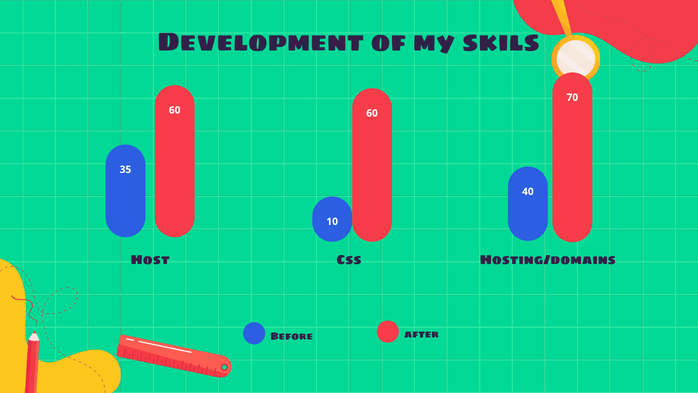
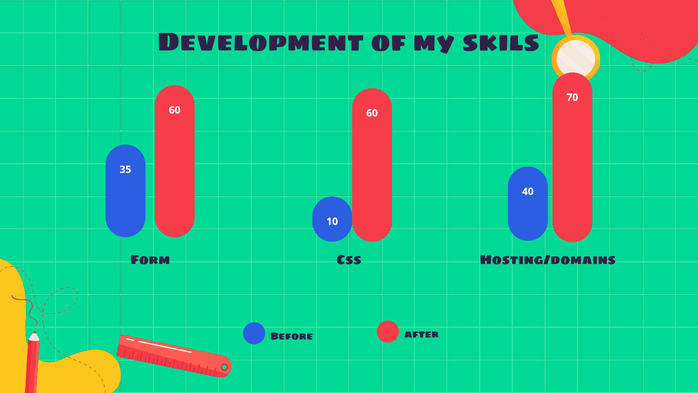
Host: Host -> Form (150, 260)
